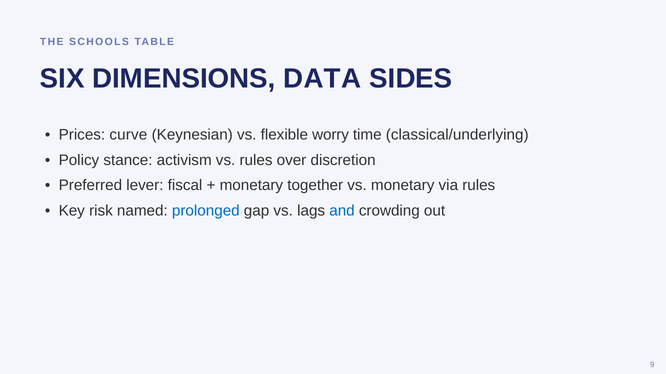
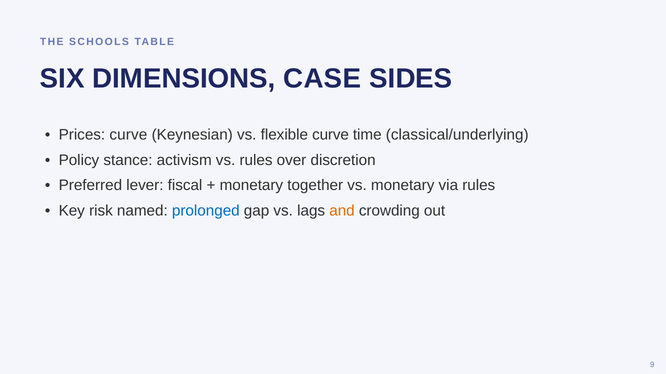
DATA: DATA -> CASE (322, 79)
flexible worry: worry -> curve (331, 135)
and colour: blue -> orange (342, 211)
